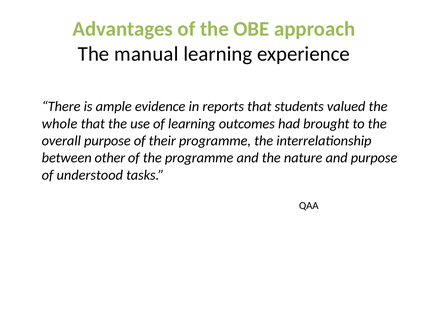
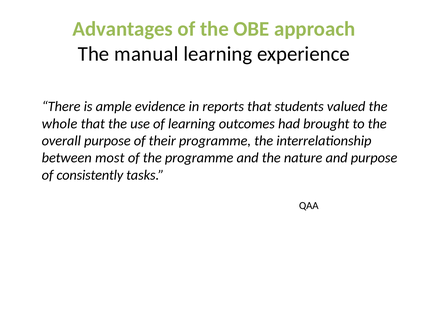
other: other -> most (110, 158)
understood: understood -> consistently (90, 175)
